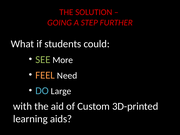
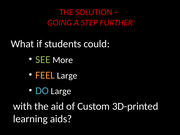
FEEL Need: Need -> Large (67, 76)
